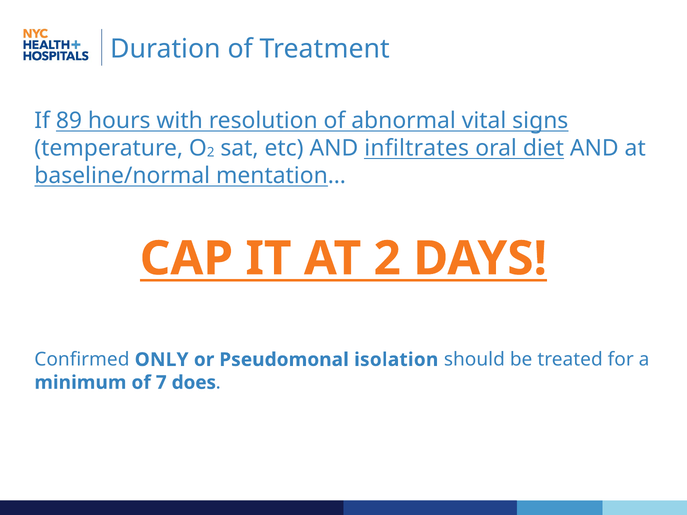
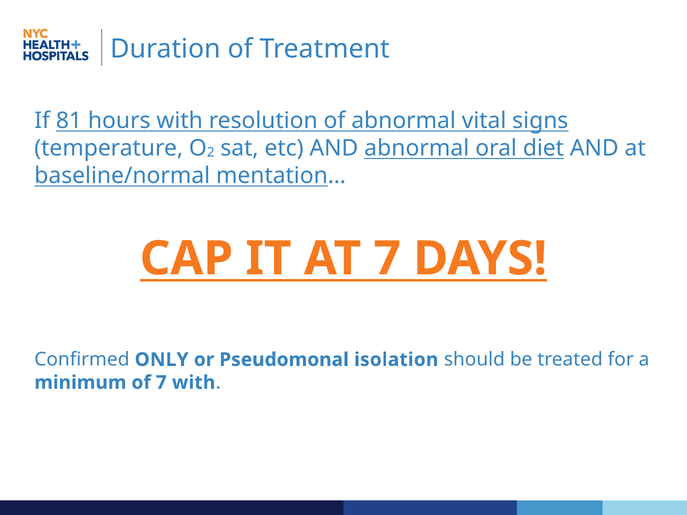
89: 89 -> 81 (69, 121)
AND infiltrates: infiltrates -> abnormal (417, 148)
AT 2: 2 -> 7 (387, 259)
7 does: does -> with (194, 383)
